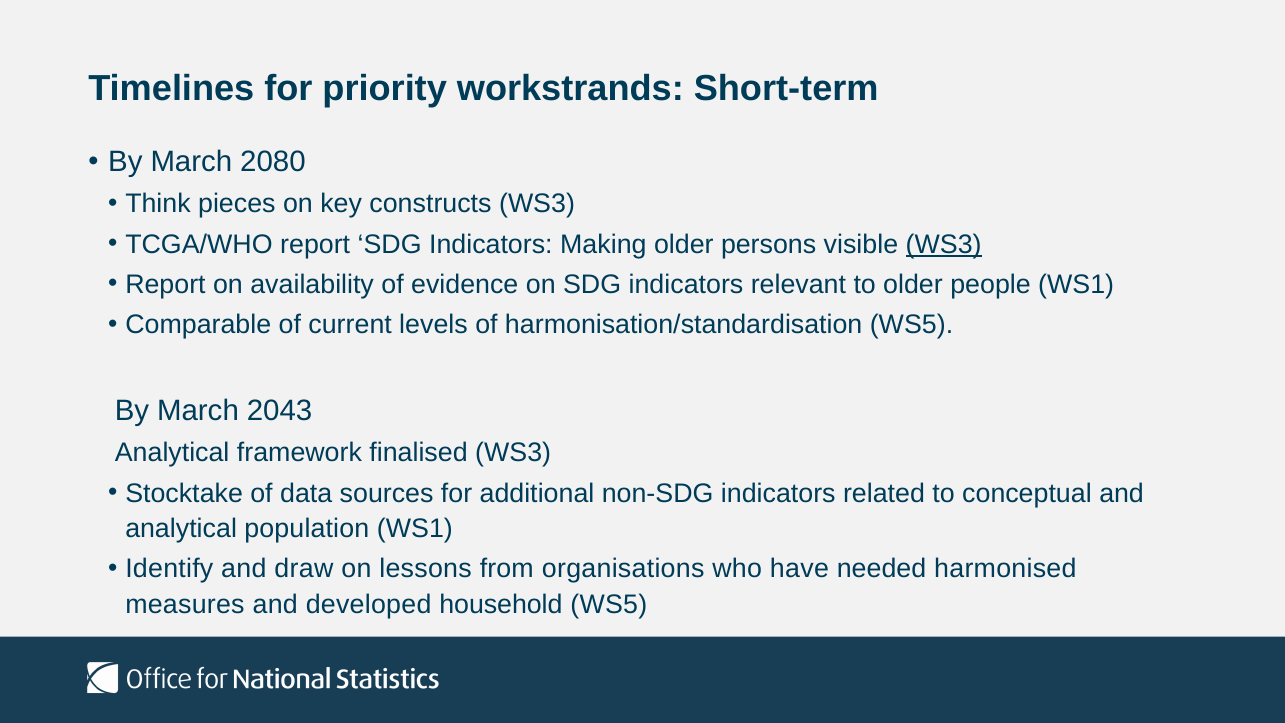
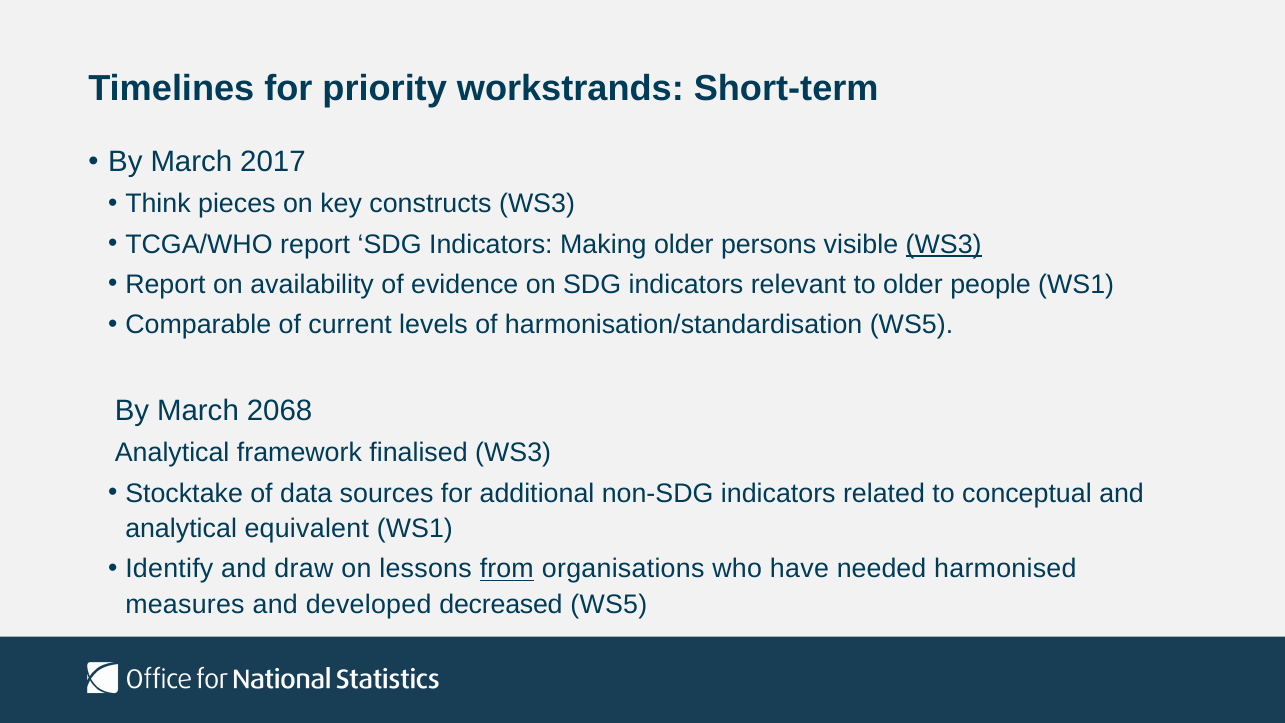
2080: 2080 -> 2017 (273, 162)
2043: 2043 -> 2068 (280, 411)
population: population -> equivalent (307, 529)
from underline: none -> present (507, 569)
household: household -> decreased (501, 604)
